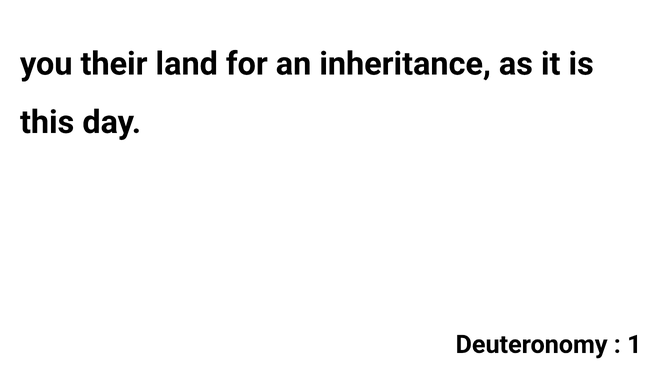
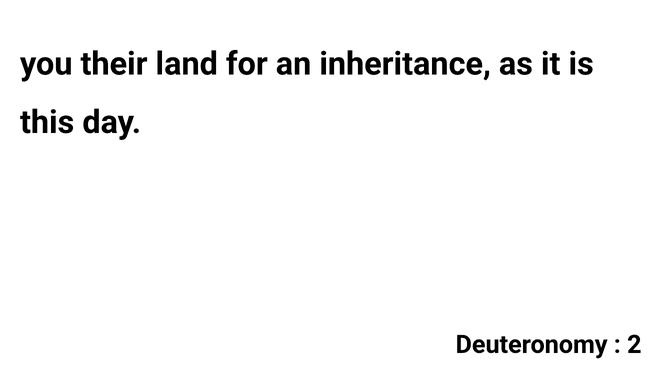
1: 1 -> 2 (634, 344)
